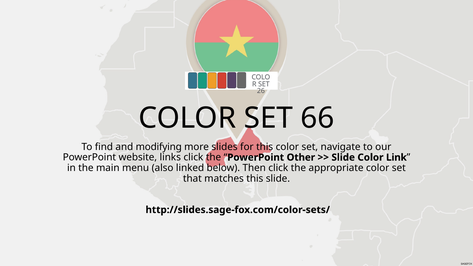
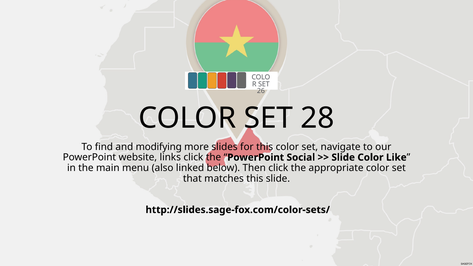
66: 66 -> 28 (317, 118)
Other: Other -> Social (301, 157)
Link: Link -> Like (396, 157)
